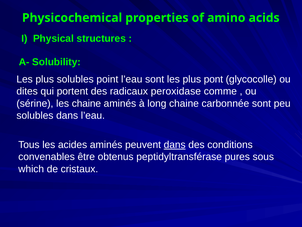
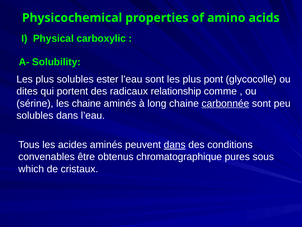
structures: structures -> carboxylic (101, 39)
point: point -> ester (107, 79)
peroxidase: peroxidase -> relationship (176, 91)
carbonnée underline: none -> present (225, 103)
peptidyltransférase: peptidyltransférase -> chromatographique (179, 157)
